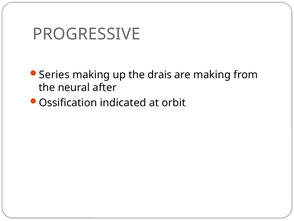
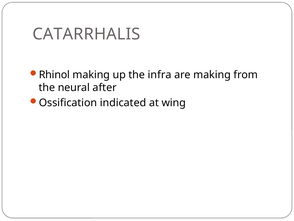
PROGRESSIVE: PROGRESSIVE -> CATARRHALIS (86, 34)
Series: Series -> Rhinol (54, 75)
drais: drais -> infra (160, 75)
orbit: orbit -> wing (174, 103)
